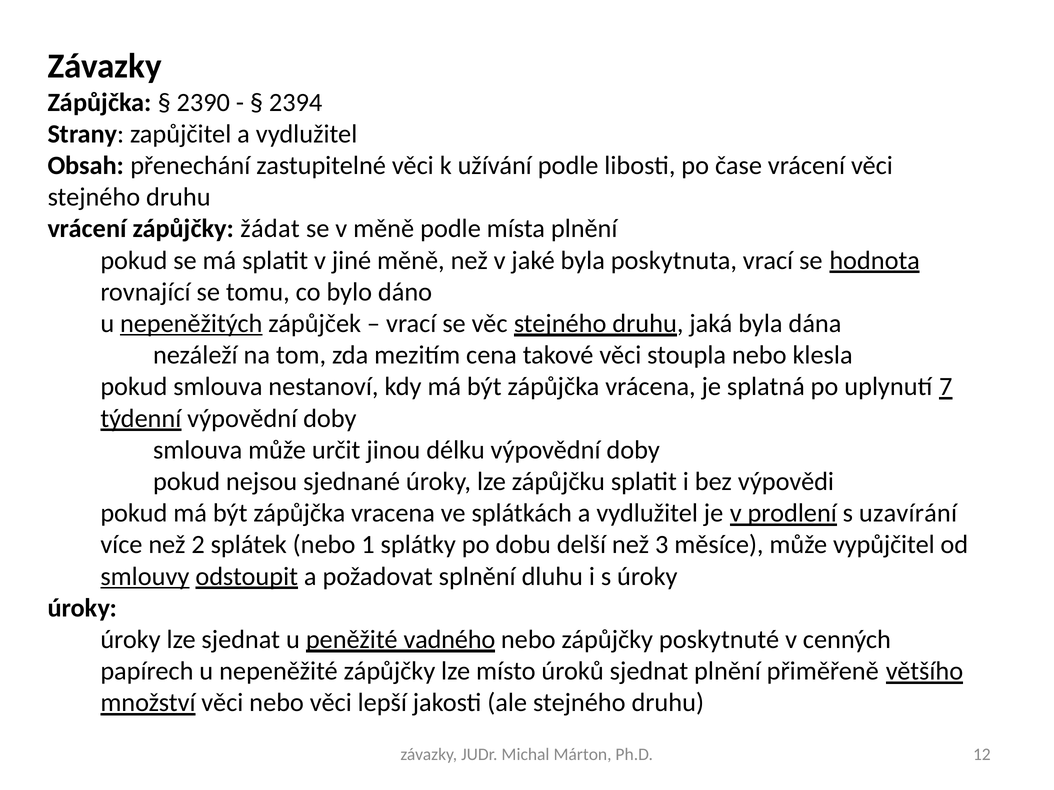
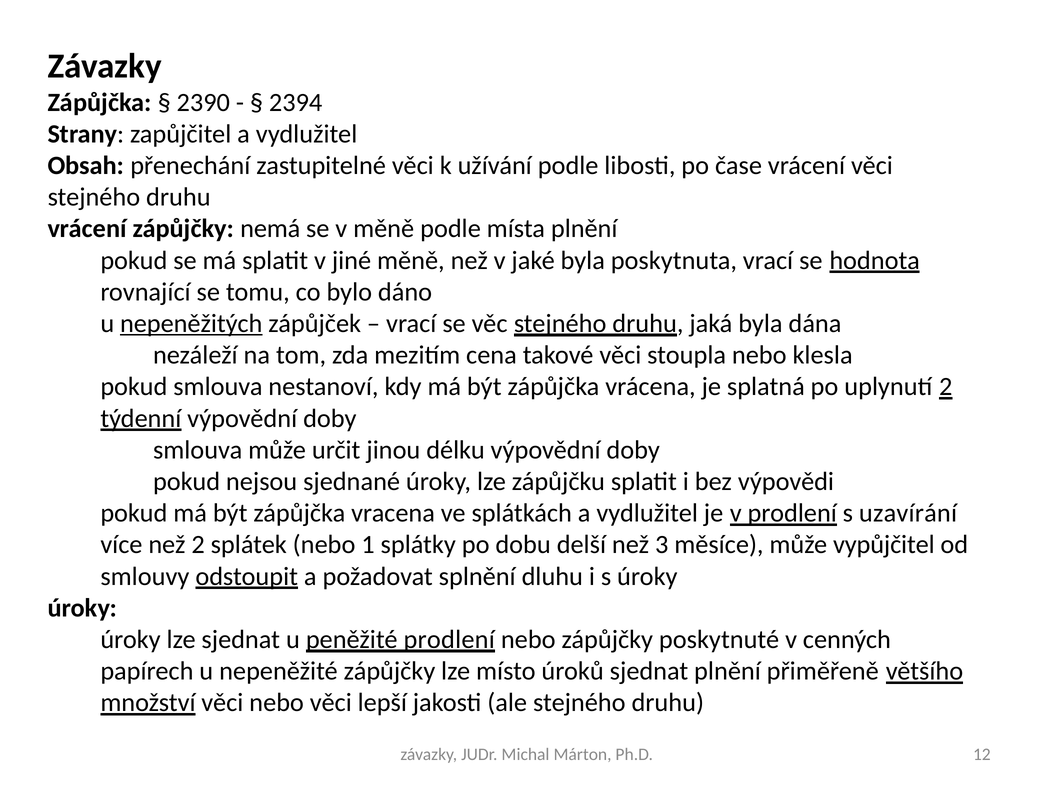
žádat: žádat -> nemá (270, 229)
uplynutí 7: 7 -> 2 (946, 387)
smlouvy underline: present -> none (145, 577)
peněžité vadného: vadného -> prodlení (449, 640)
